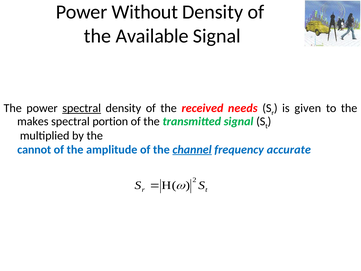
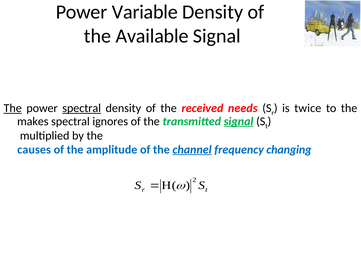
Without: Without -> Variable (145, 12)
The underline: none -> present (13, 108)
given: given -> twice (308, 108)
portion: portion -> ignores (110, 121)
signal underline: none -> present (239, 121)
cannot: cannot -> causes (34, 149)
accurate: accurate -> changing (289, 149)
